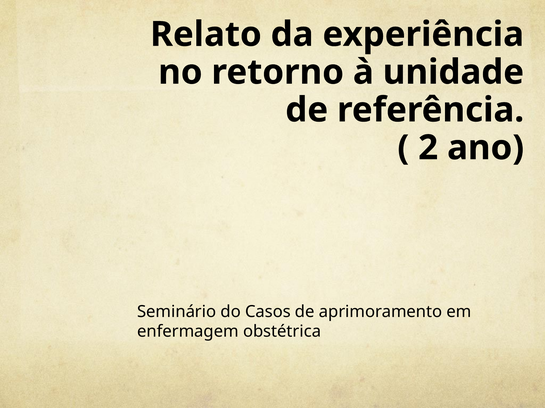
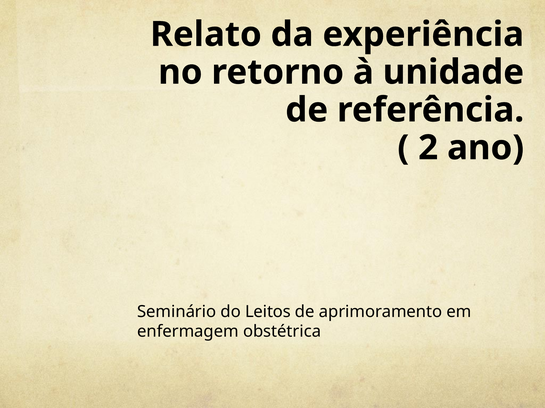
Casos: Casos -> Leitos (268, 312)
